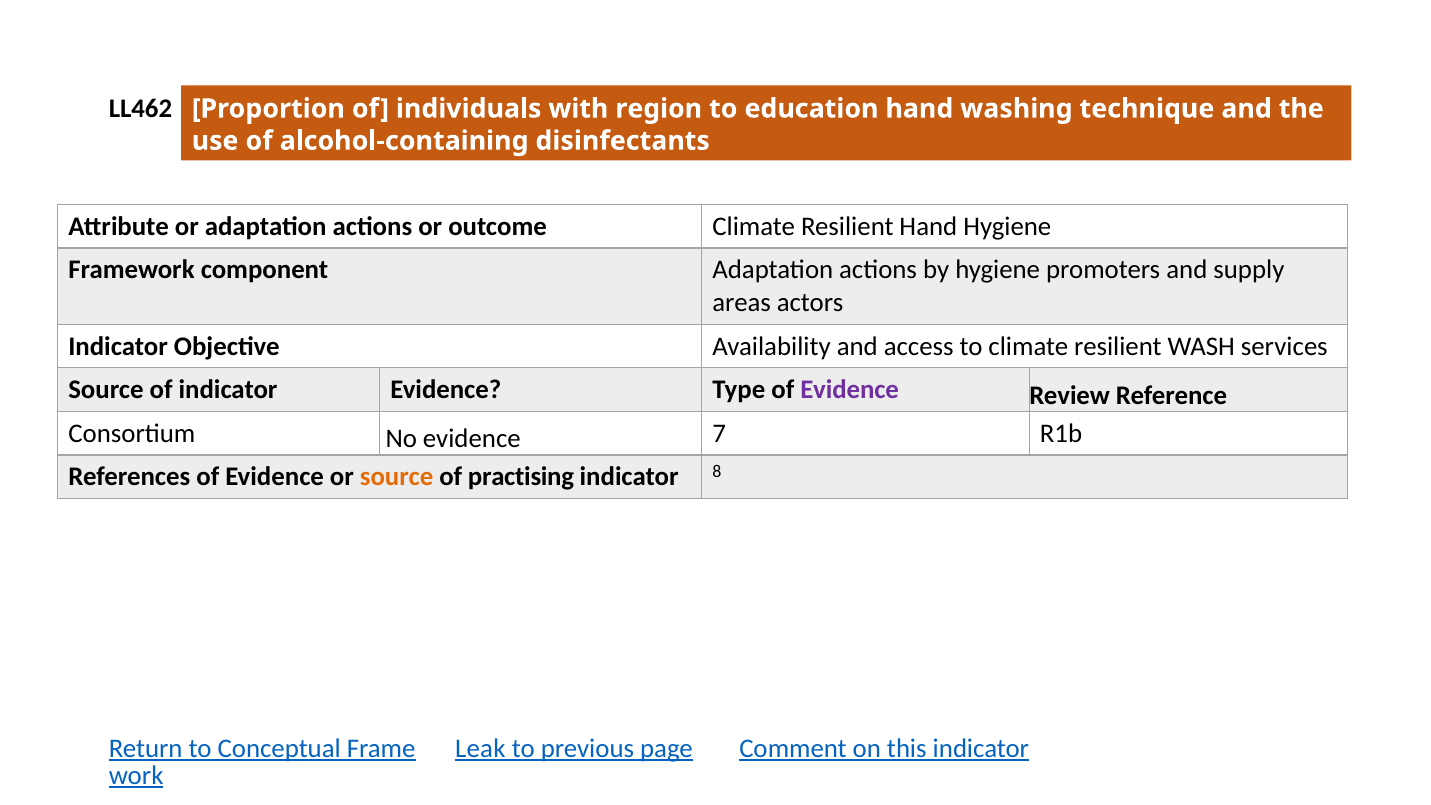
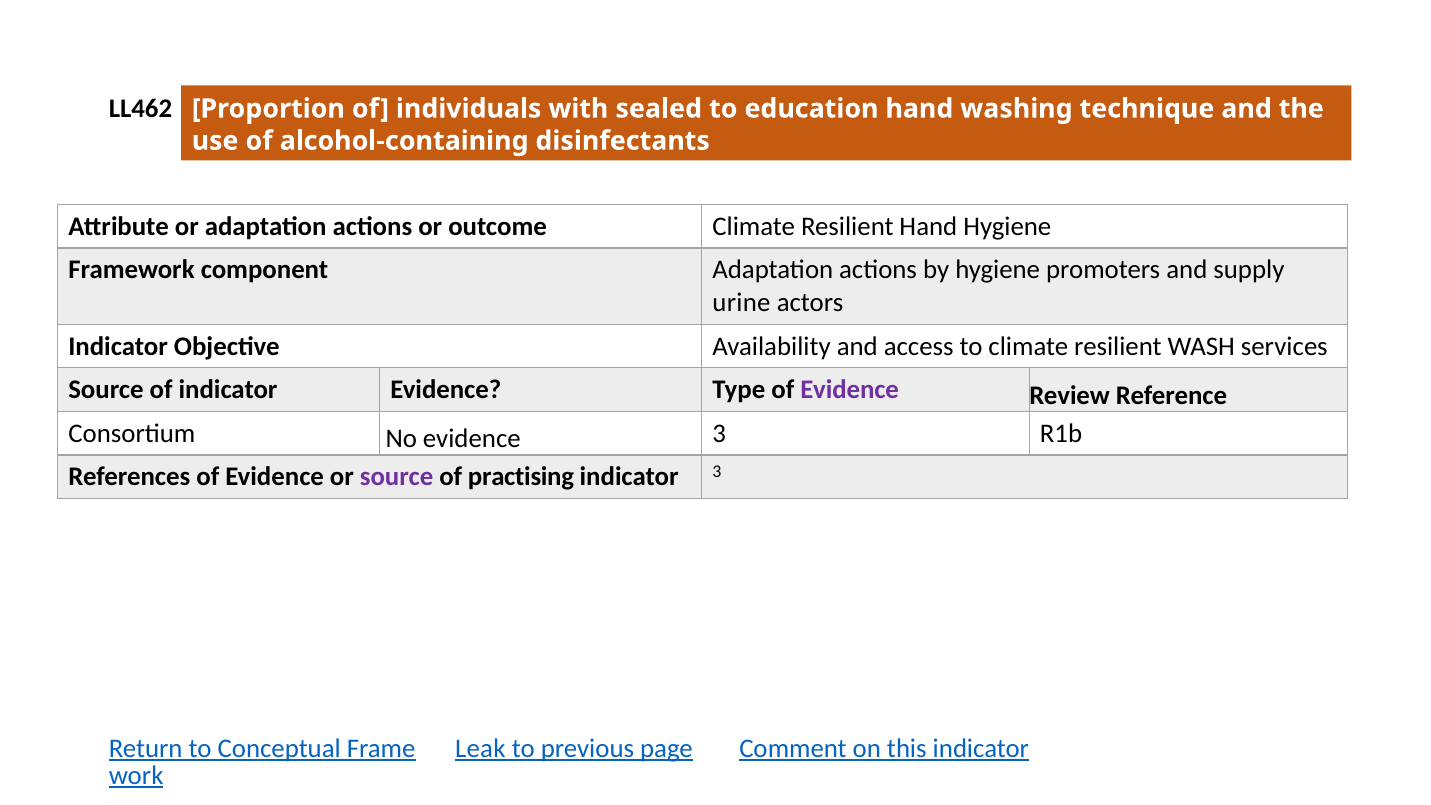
region: region -> sealed (659, 109)
areas: areas -> urine (741, 303)
evidence 7: 7 -> 3 (719, 433)
source colour: orange -> purple (397, 477)
indicator 8: 8 -> 3 (717, 471)
